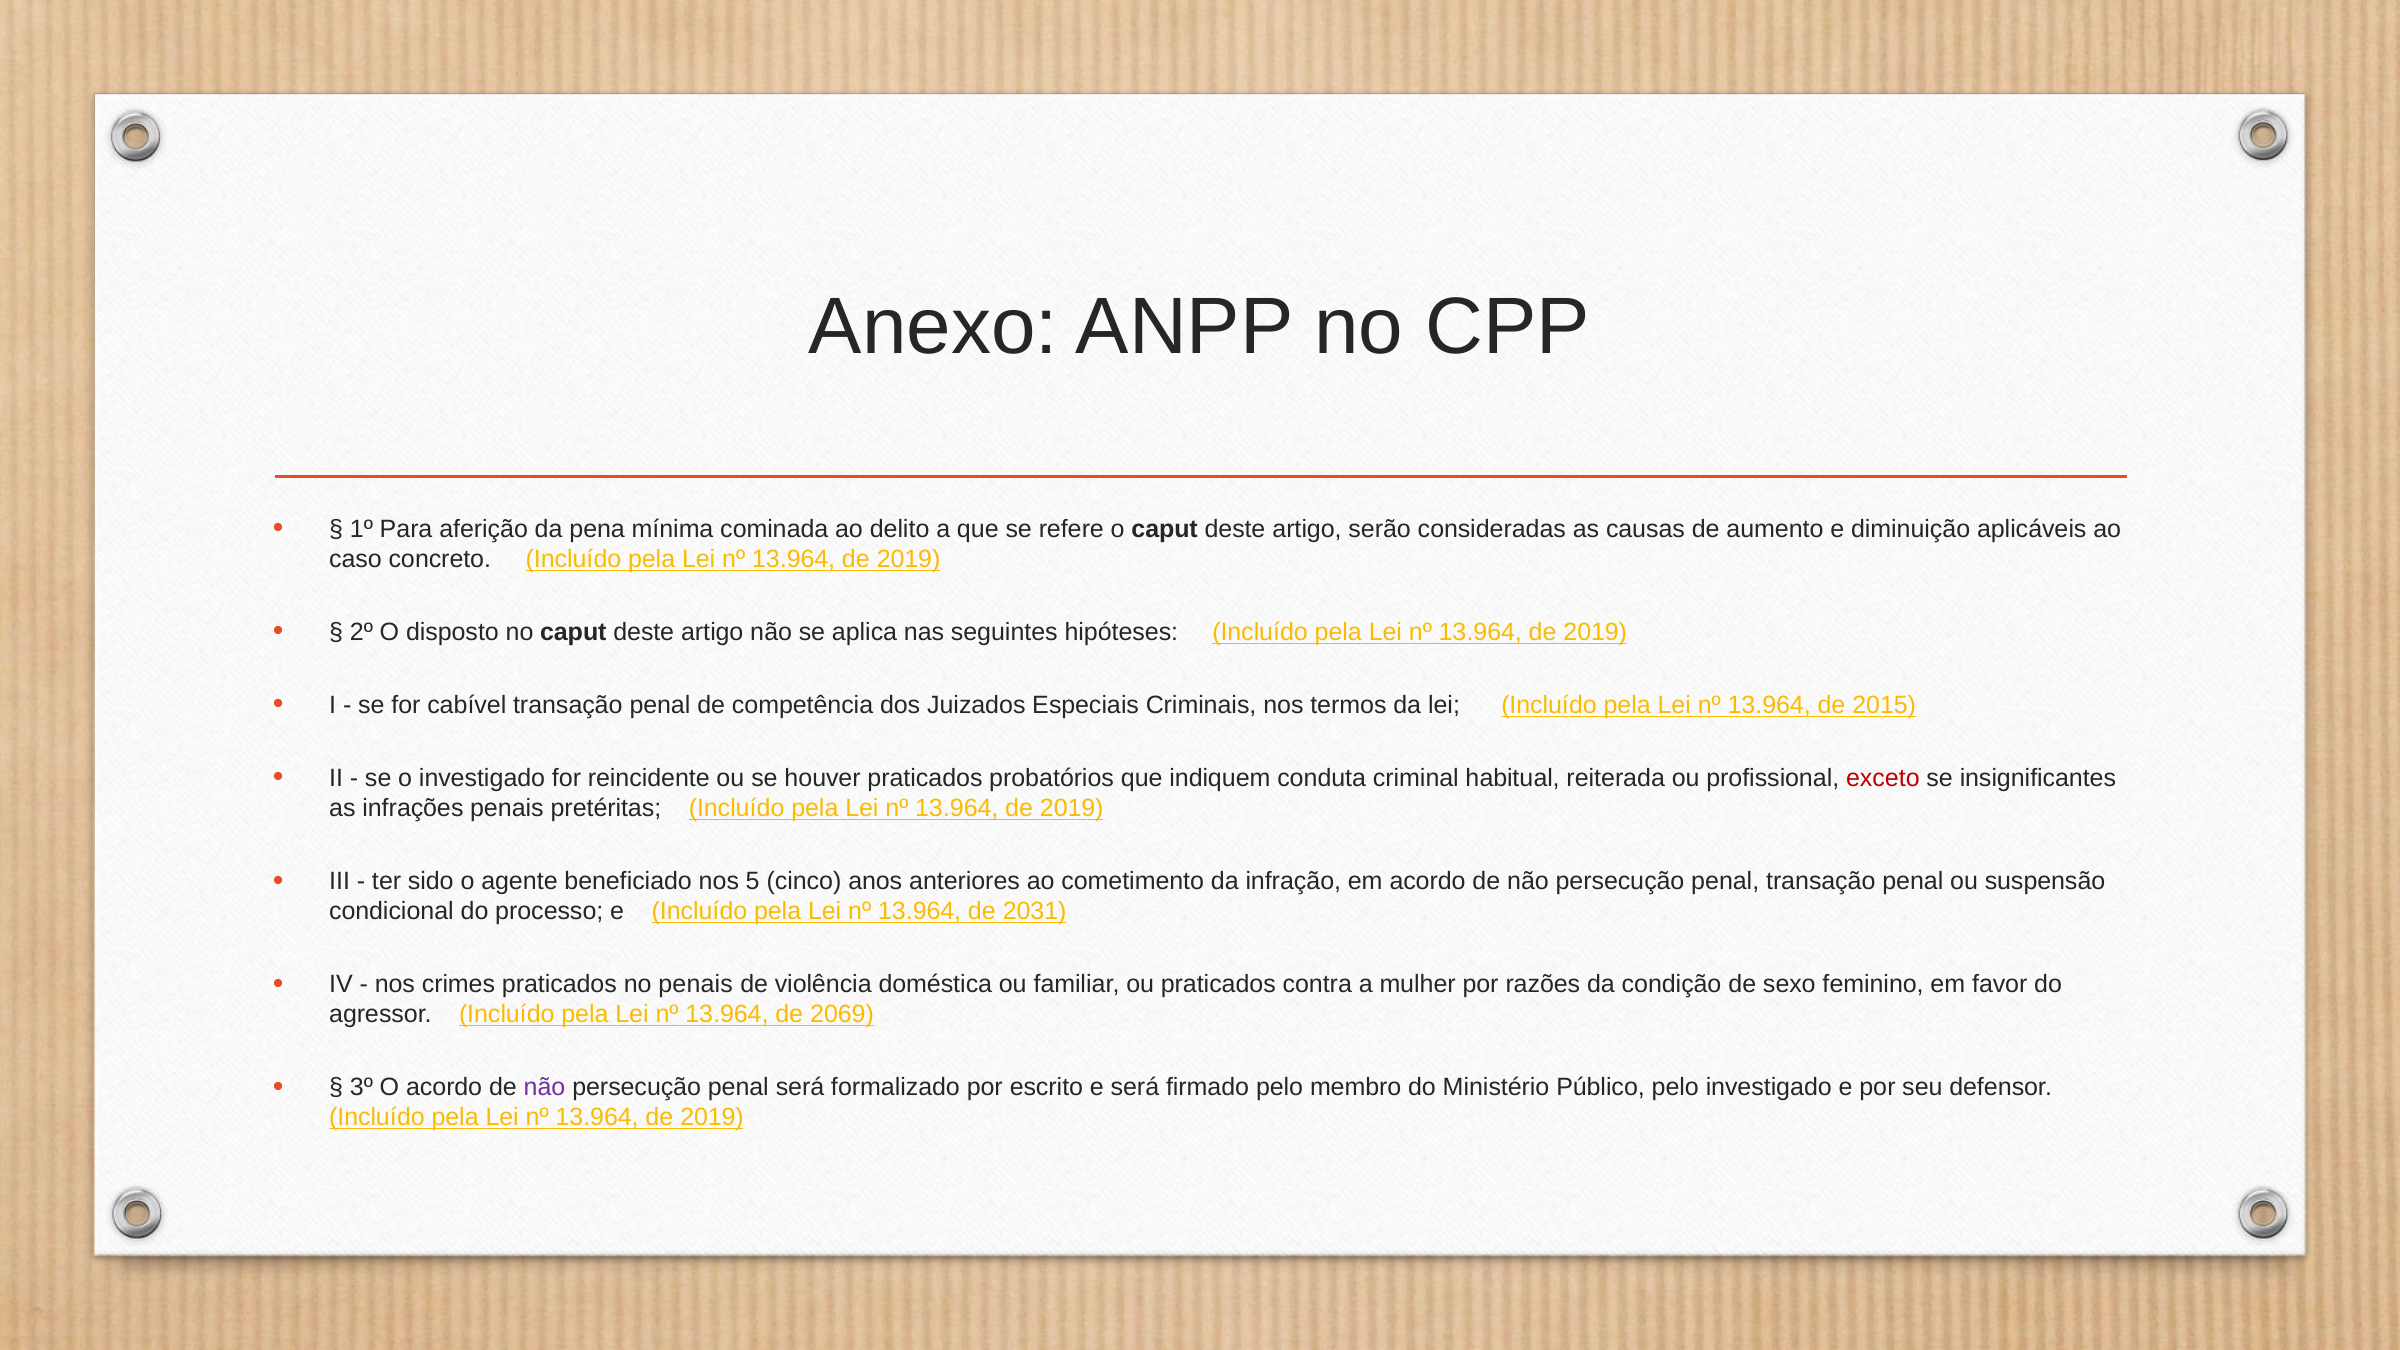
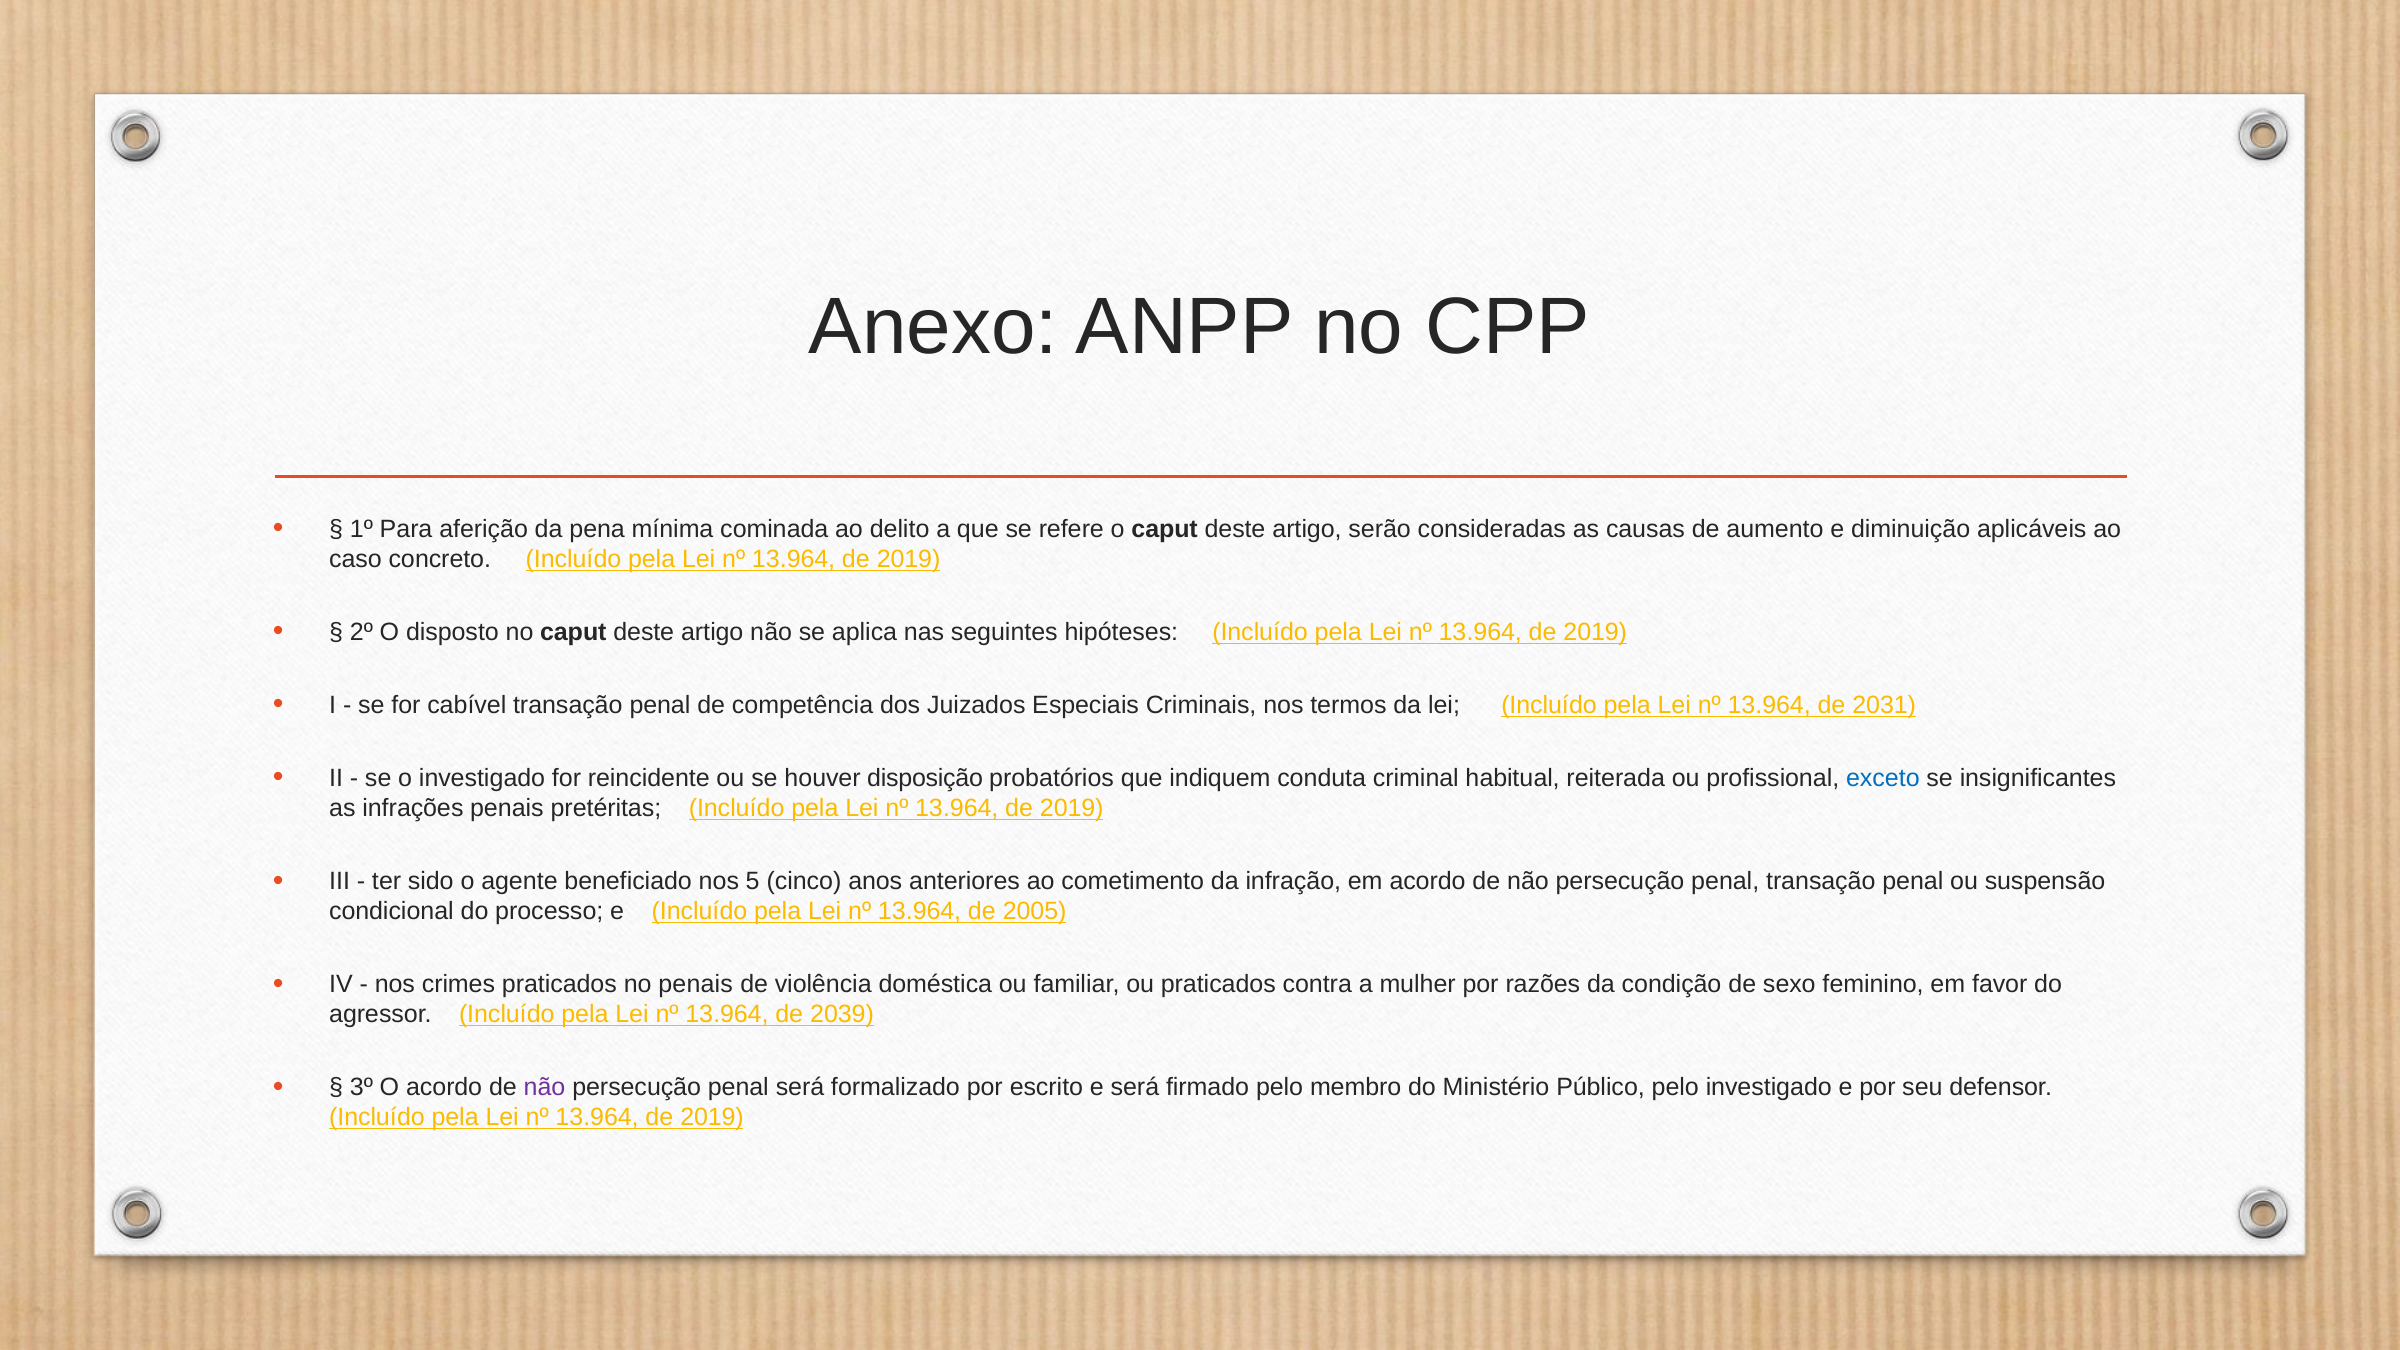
2015: 2015 -> 2031 (1884, 705)
houver praticados: praticados -> disposição (925, 778)
exceto colour: red -> blue (1883, 778)
2031: 2031 -> 2005 (1035, 912)
2069: 2069 -> 2039 (842, 1015)
